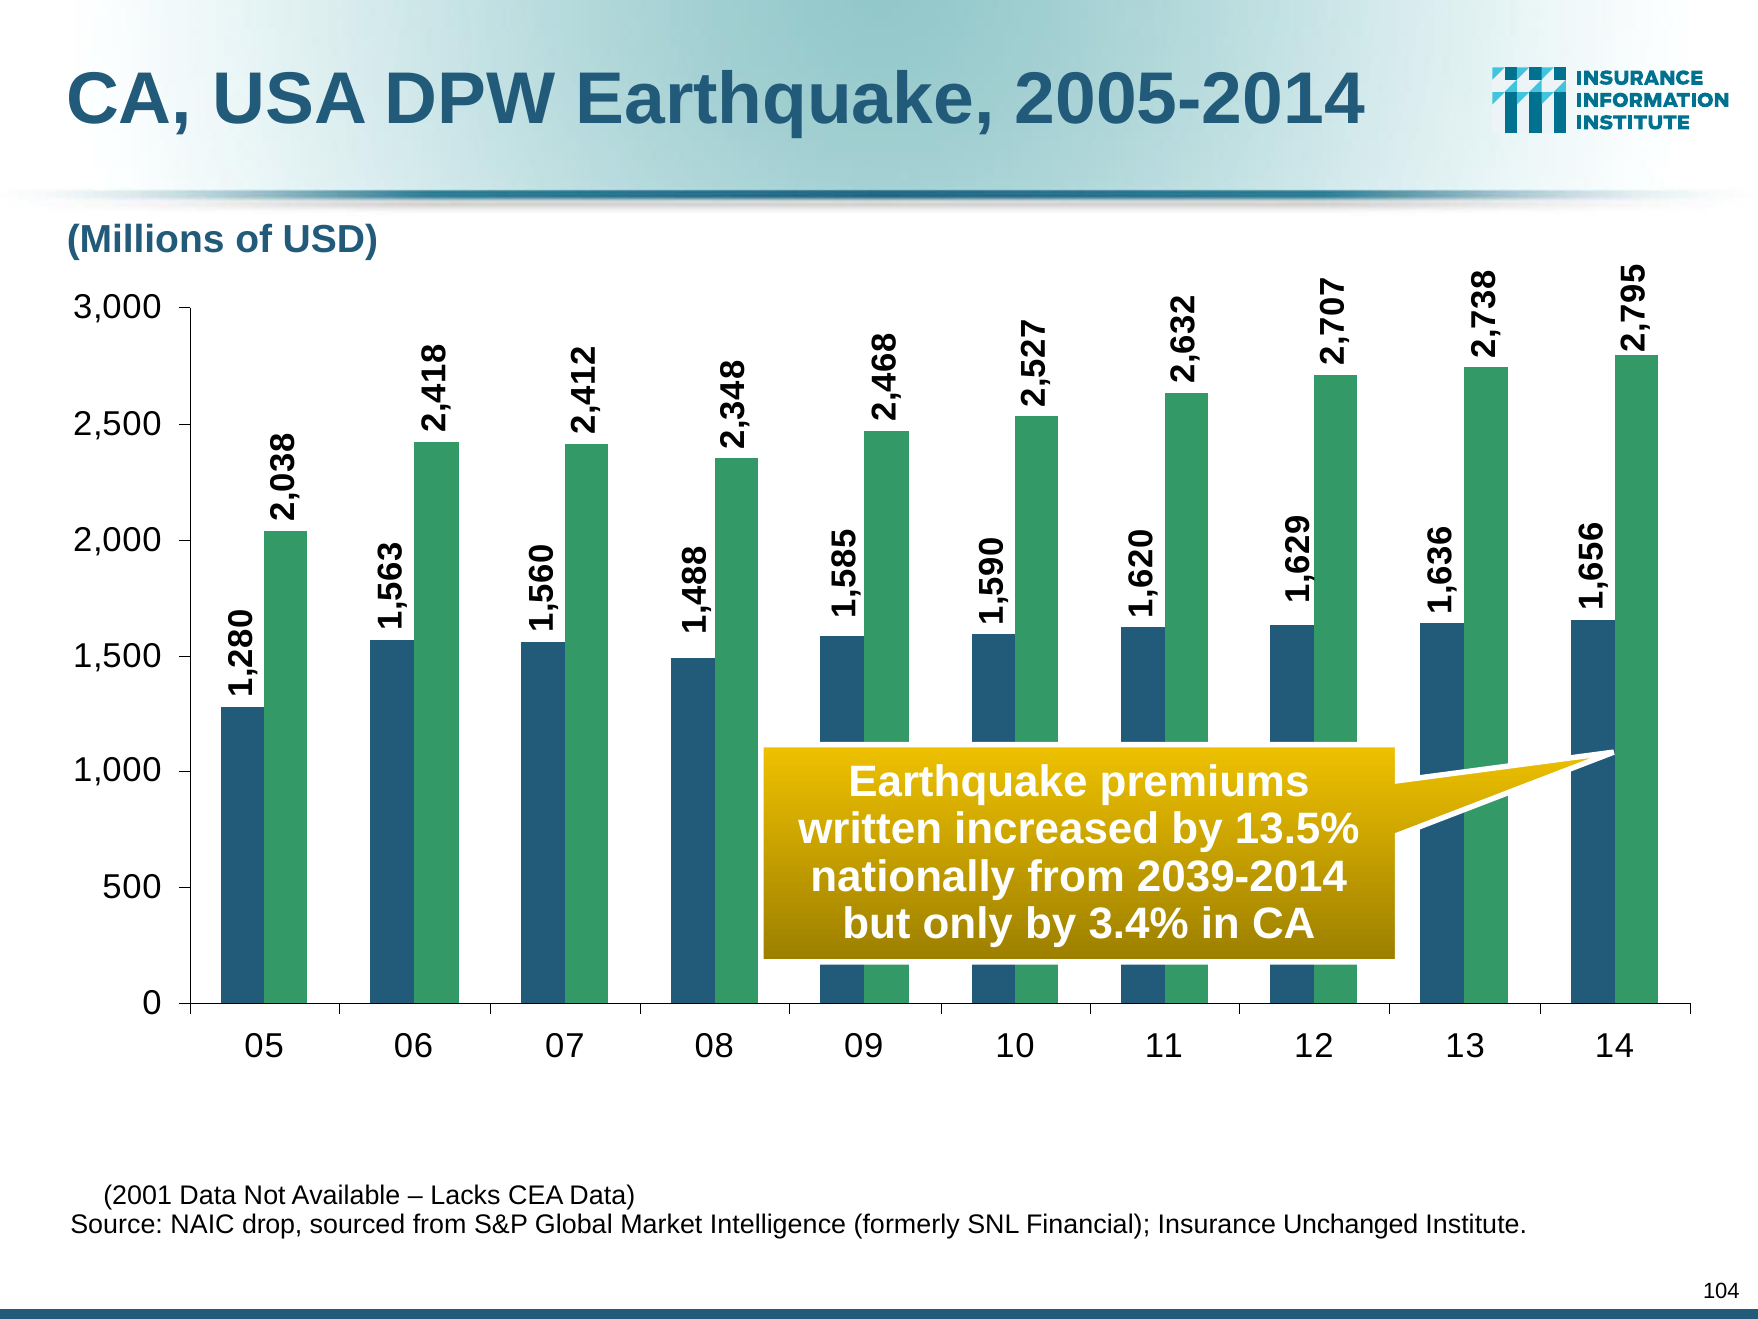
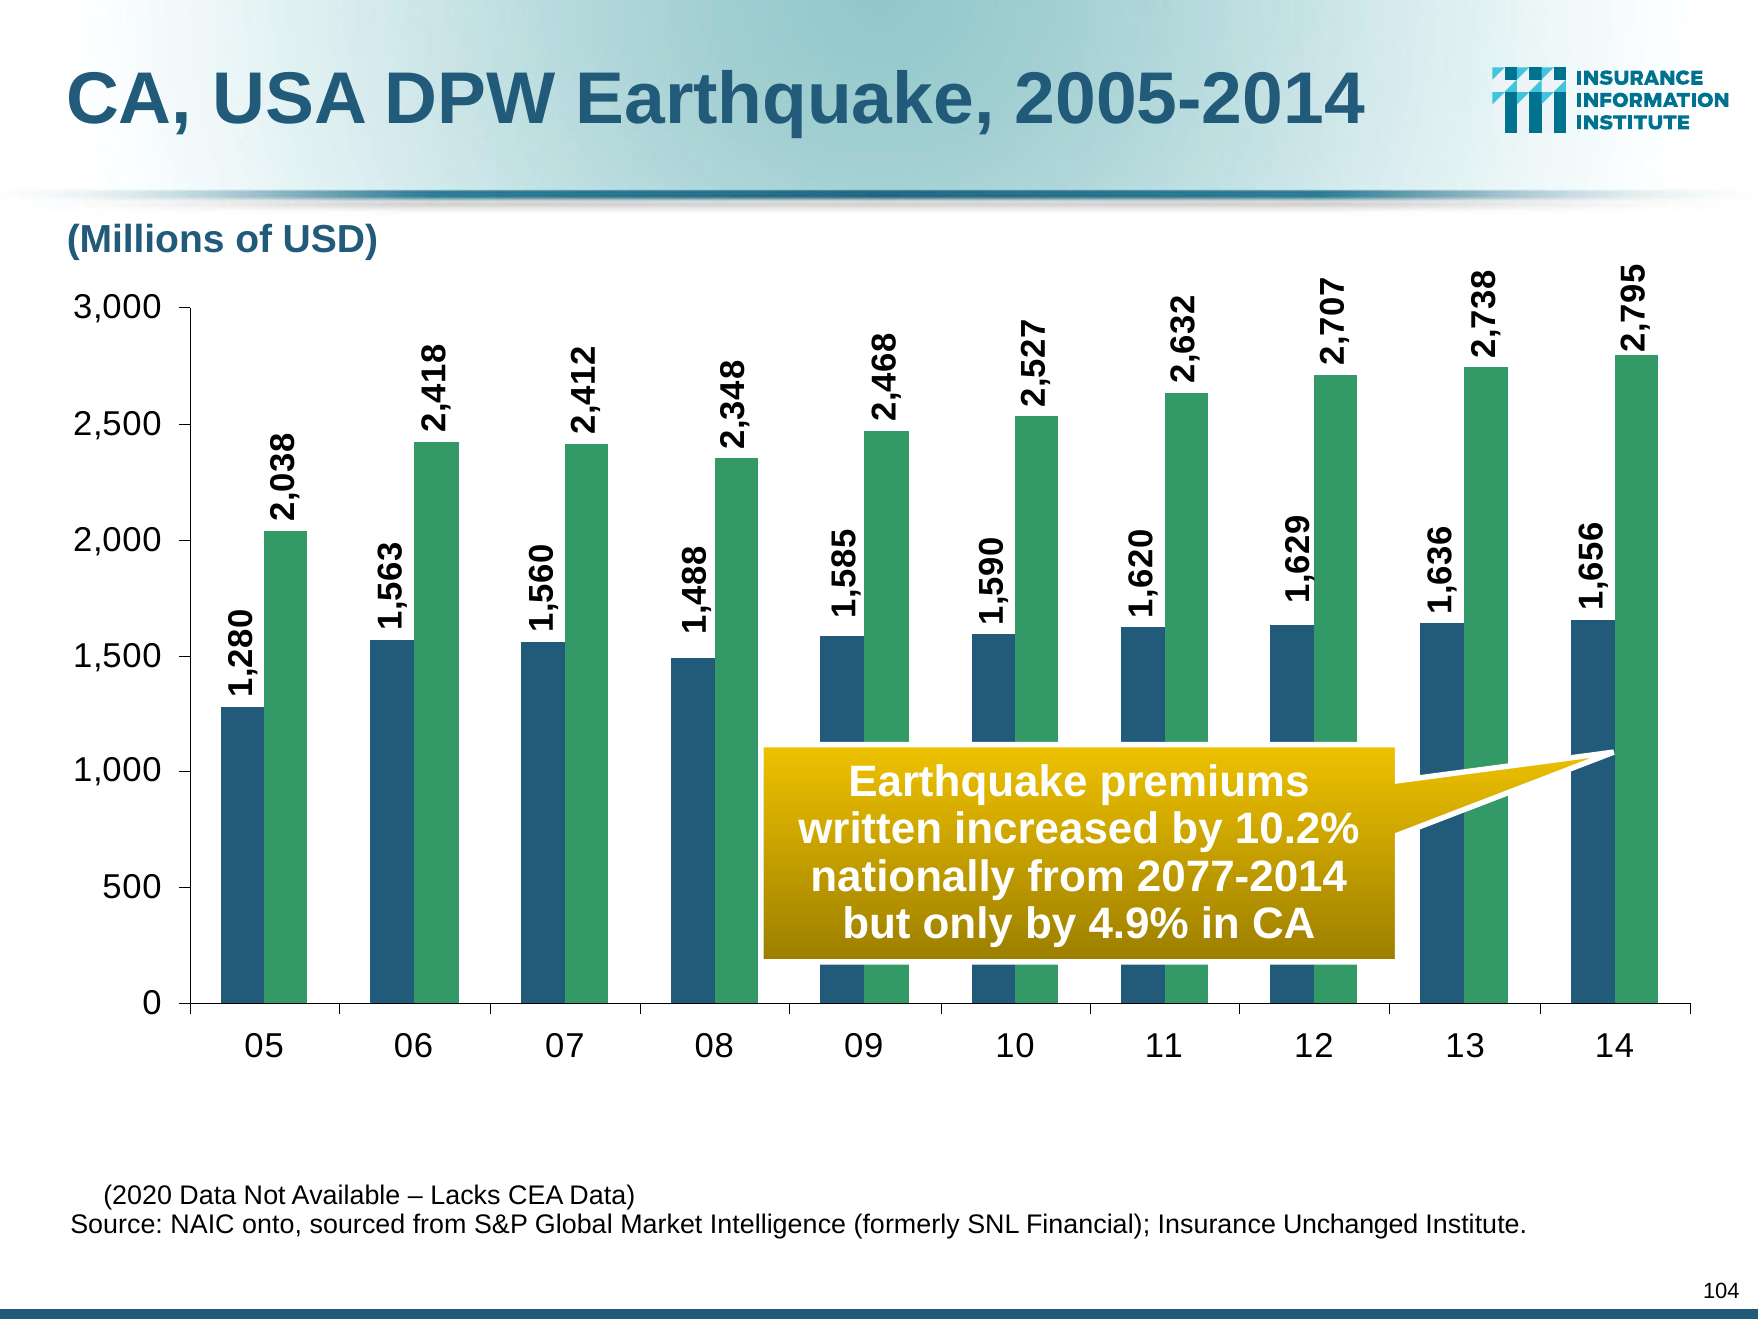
13.5%: 13.5% -> 10.2% (1297, 829)
2039-2014: 2039-2014 -> 2077-2014 (1242, 876)
3.4%: 3.4% -> 4.9% (1139, 924)
2001: 2001 -> 2020 (138, 1195)
drop: drop -> onto (272, 1224)
